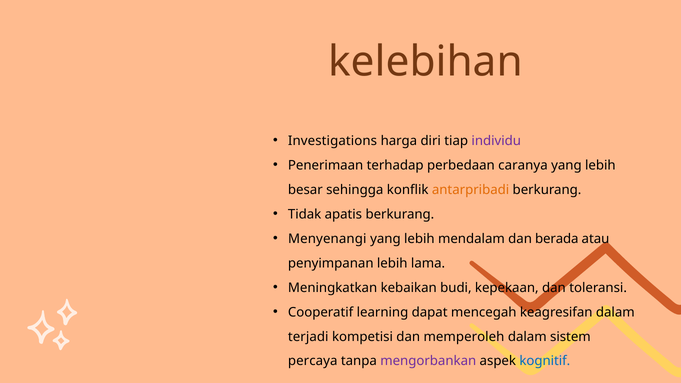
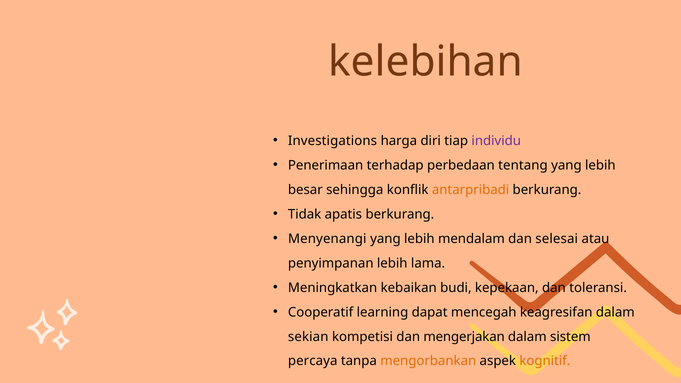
caranya: caranya -> tentang (523, 165)
berada: berada -> selesai (557, 239)
terjadi: terjadi -> sekian (308, 337)
memperoleh: memperoleh -> mengerjakan (464, 337)
mengorbankan colour: purple -> orange (428, 361)
kognitif colour: blue -> orange (545, 361)
